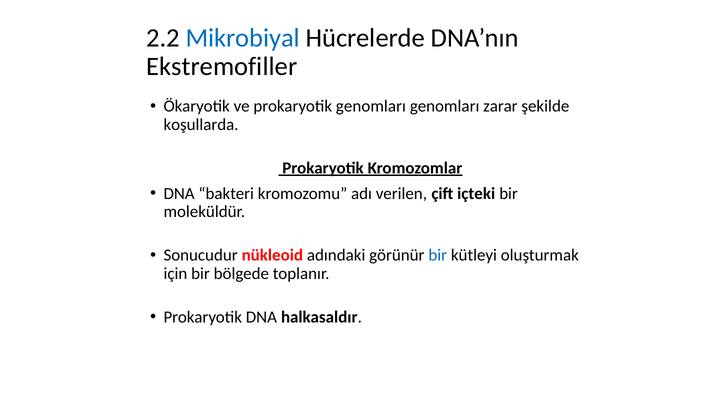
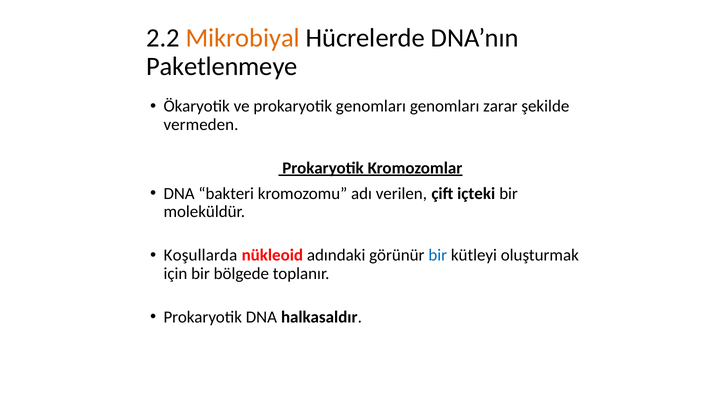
Mikrobiyal colour: blue -> orange (243, 38)
Ekstremofiller: Ekstremofiller -> Paketlenmeye (222, 67)
koşullarda: koşullarda -> vermeden (201, 125)
Sonucudur: Sonucudur -> Koşullarda (201, 255)
